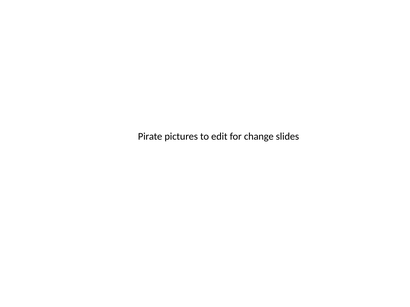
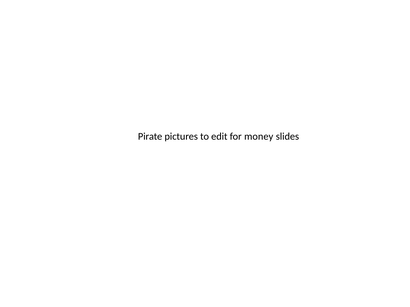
change: change -> money (259, 137)
